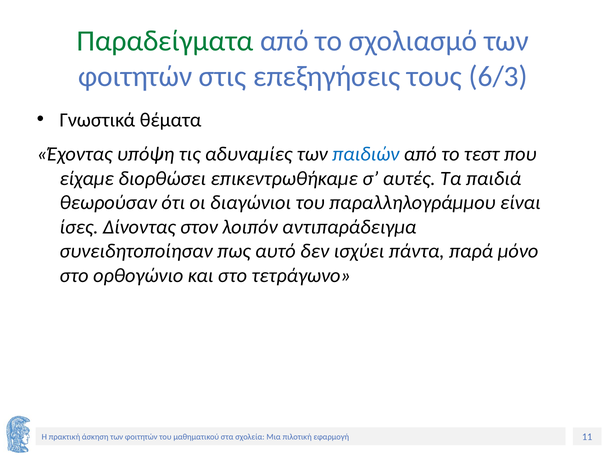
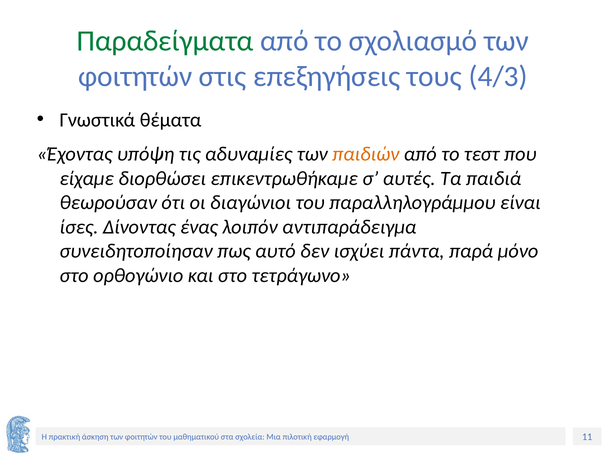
6/3: 6/3 -> 4/3 (498, 76)
παιδιών colour: blue -> orange (366, 154)
στον: στον -> ένας (199, 227)
